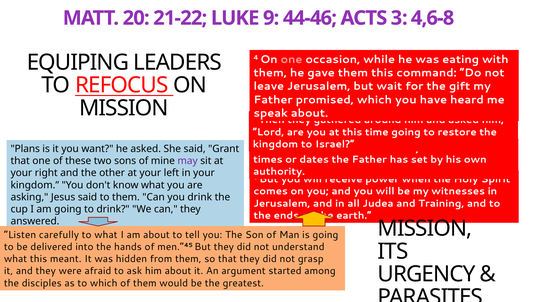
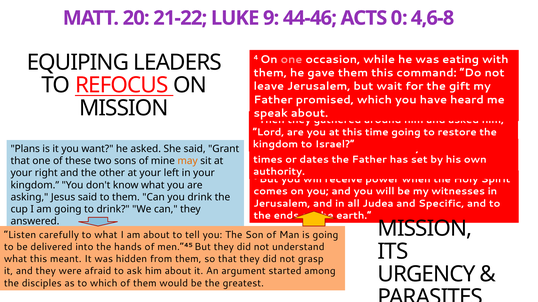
3: 3 -> 0 (399, 18)
may colour: purple -> orange (188, 161)
Training: Training -> Specific (441, 204)
